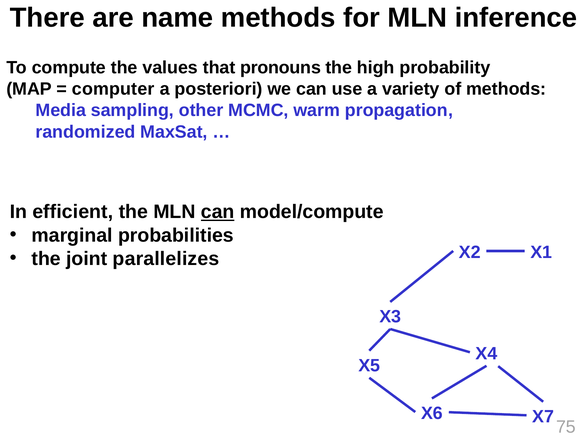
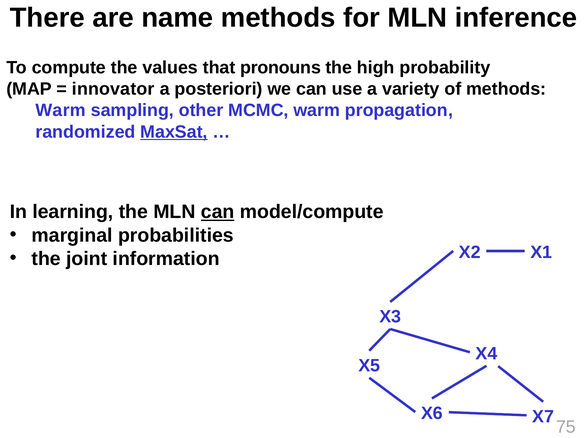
computer: computer -> innovator (113, 89)
Media: Media -> Warm (61, 110)
MaxSat underline: none -> present (174, 132)
efficient: efficient -> learning (73, 212)
parallelizes: parallelizes -> information (166, 259)
